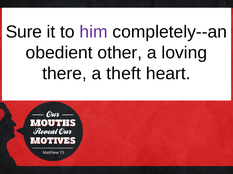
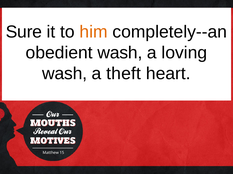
him colour: purple -> orange (94, 32)
obedient other: other -> wash (120, 53)
there: there -> wash (65, 74)
